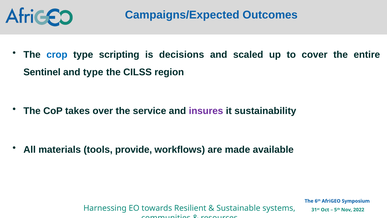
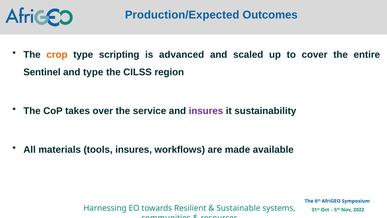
Campaigns/Expected: Campaigns/Expected -> Production/Expected (182, 15)
crop colour: blue -> orange (57, 55)
decisions: decisions -> advanced (182, 55)
tools provide: provide -> insures (134, 149)
